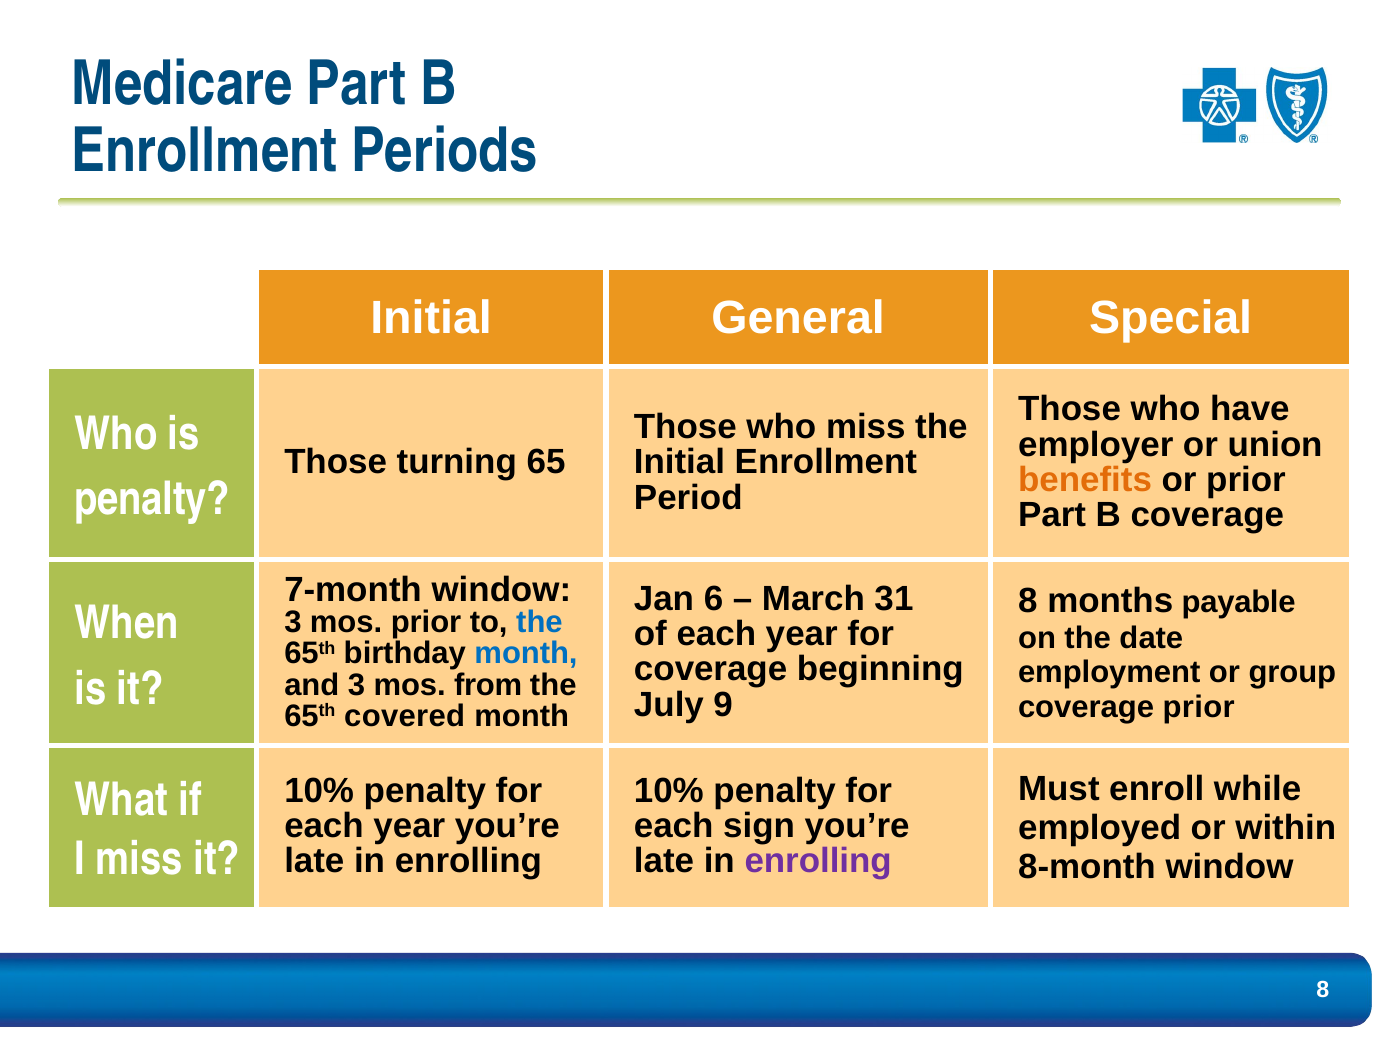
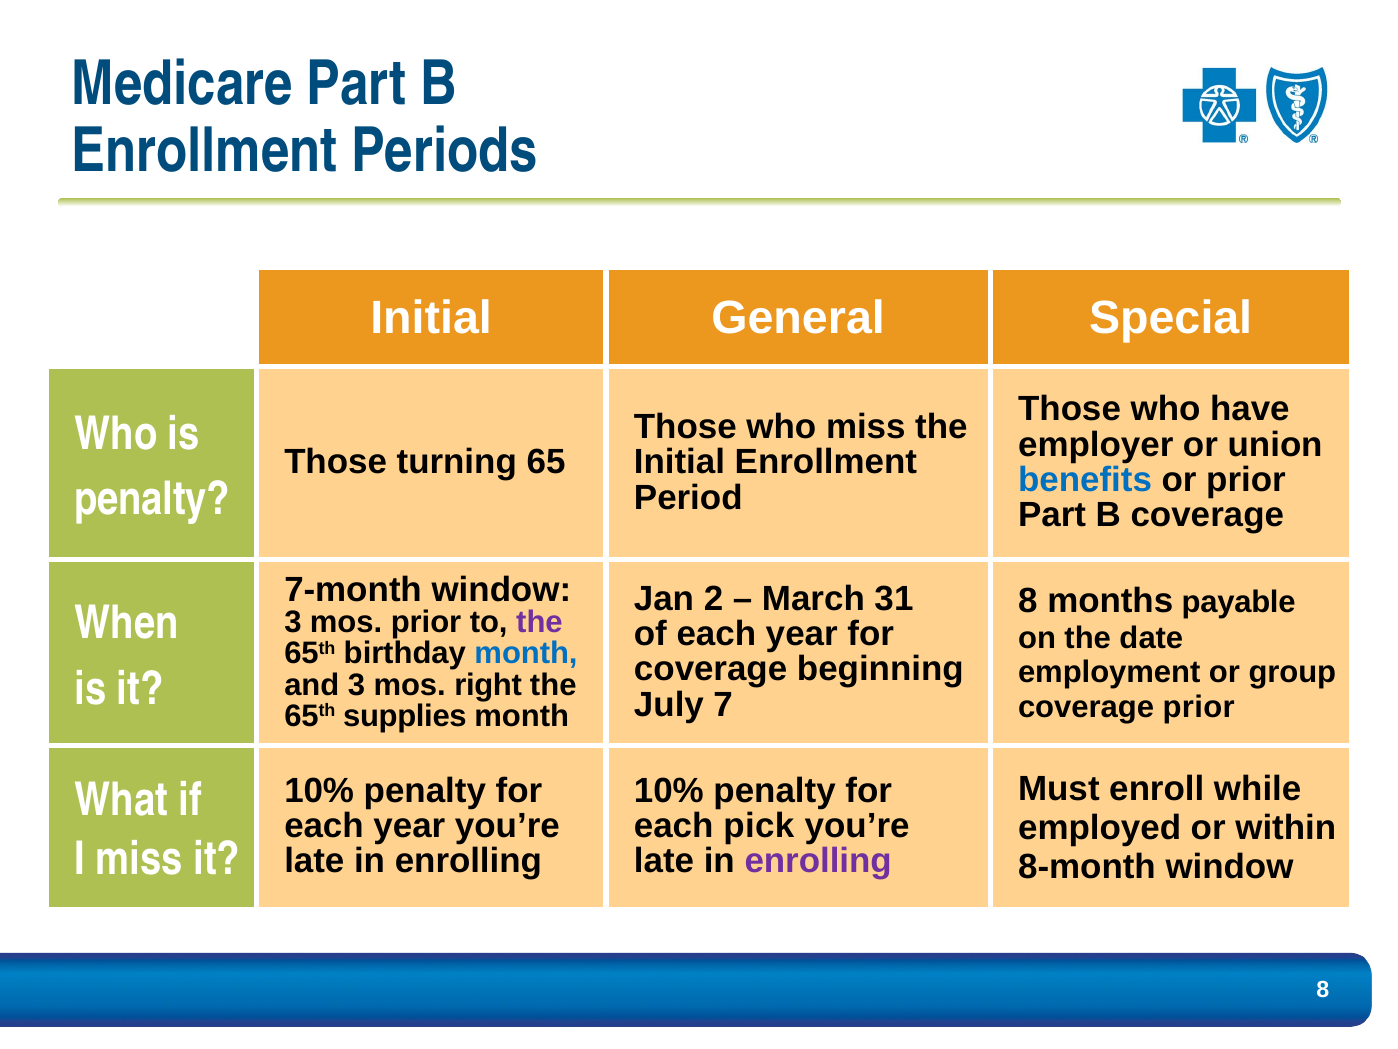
benefits colour: orange -> blue (1085, 480)
6: 6 -> 2 (714, 598)
the colour: blue -> purple (539, 622)
from: from -> right (488, 684)
9: 9 -> 7 (723, 704)
covered: covered -> supplies (405, 716)
sign: sign -> pick (759, 826)
